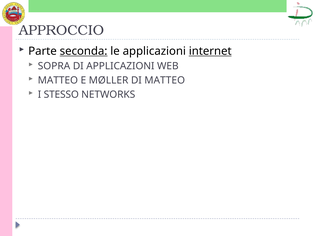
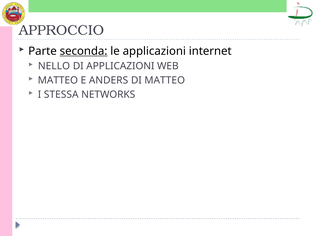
internet underline: present -> none (210, 51)
SOPRA: SOPRA -> NELLO (54, 66)
MØLLER: MØLLER -> ANDERS (109, 80)
STESSO: STESSO -> STESSA (61, 95)
